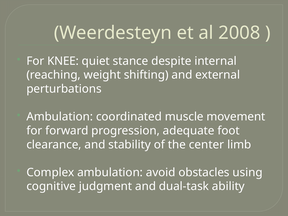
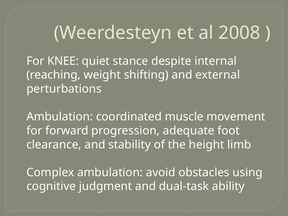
center: center -> height (207, 145)
